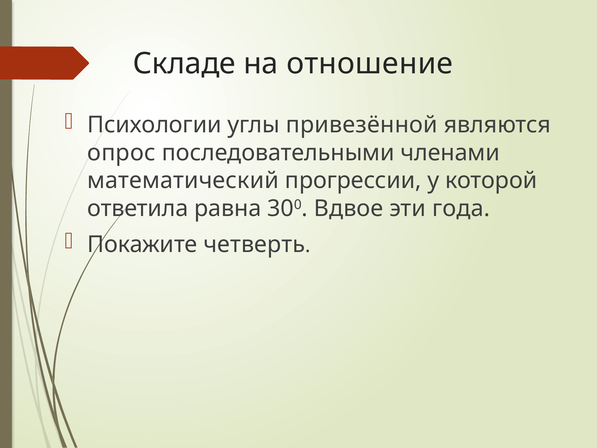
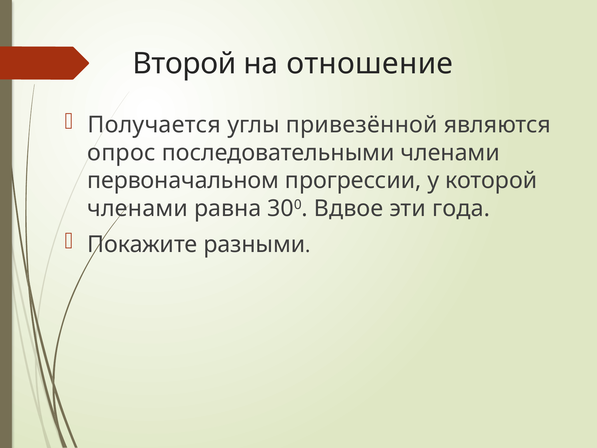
Складе: Складе -> Второй (184, 64)
Психологии: Психологии -> Получается (154, 125)
математический: математический -> первоначальном (183, 180)
ответила: ответила -> членами (138, 208)
четверть: четверть -> разными (254, 244)
